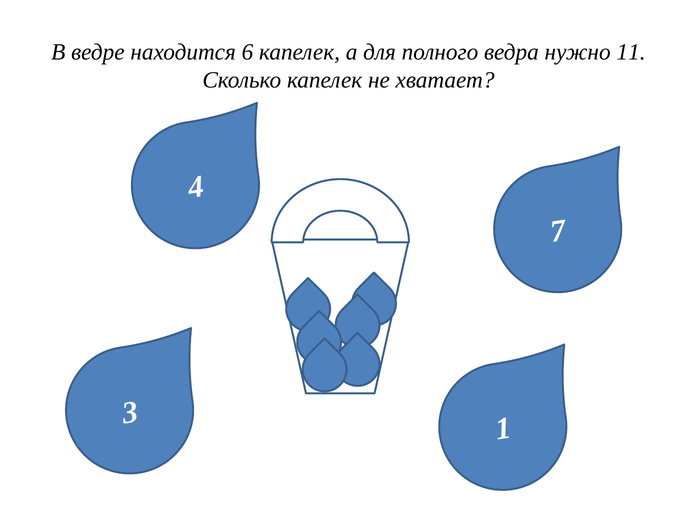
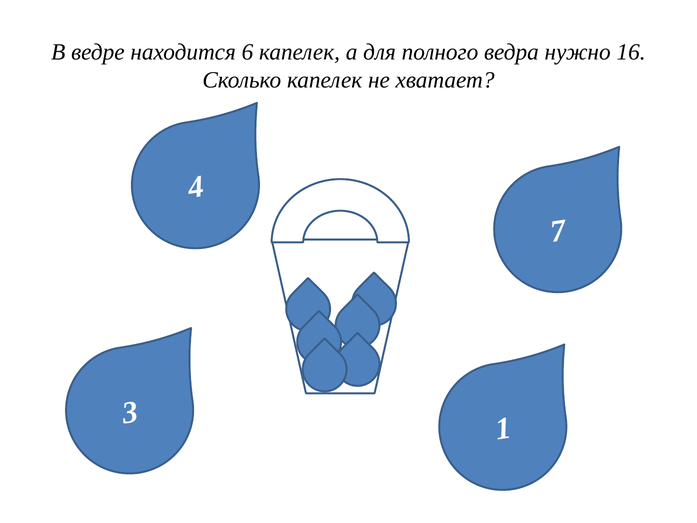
11: 11 -> 16 (631, 52)
